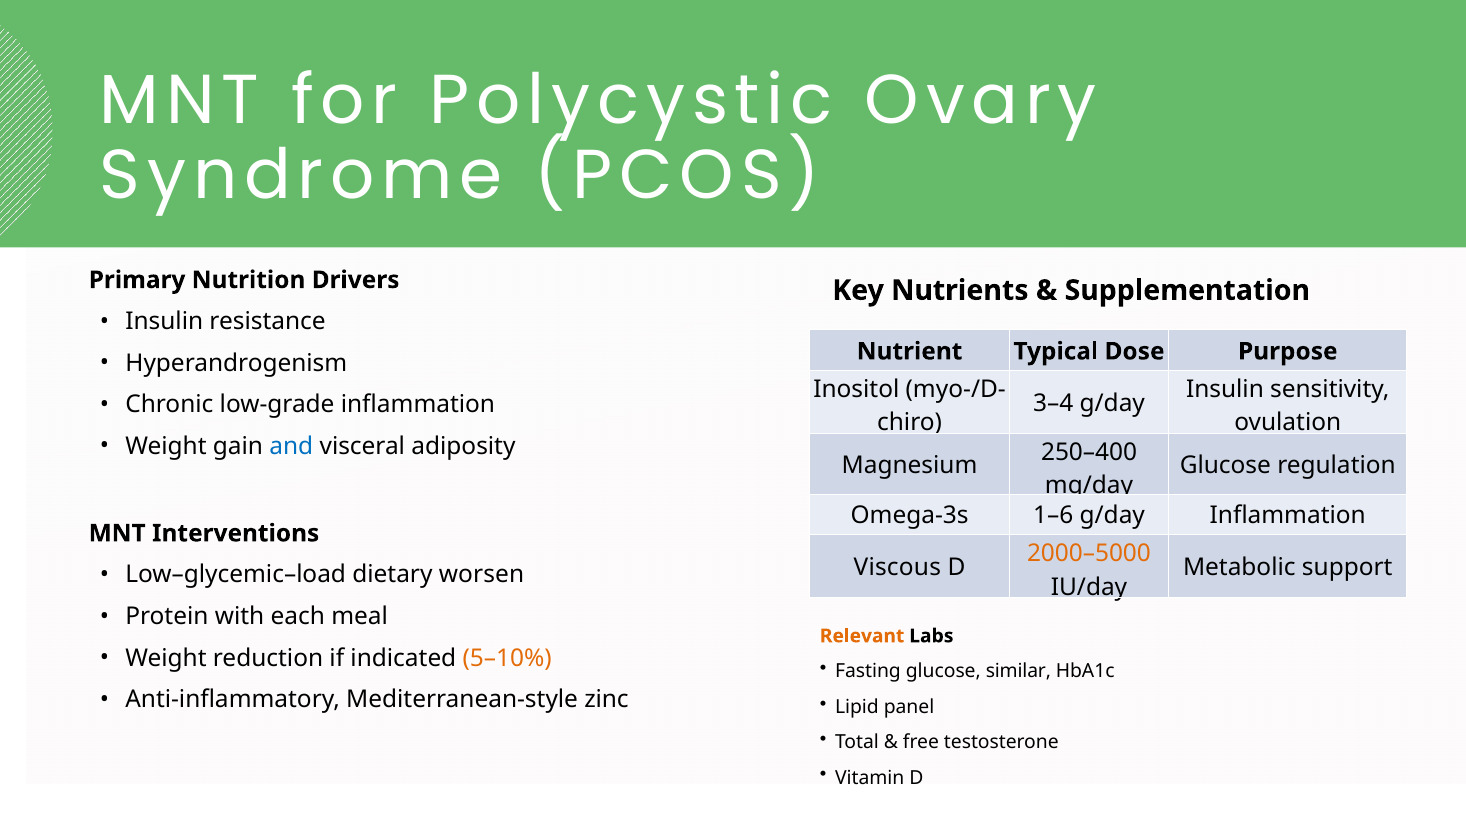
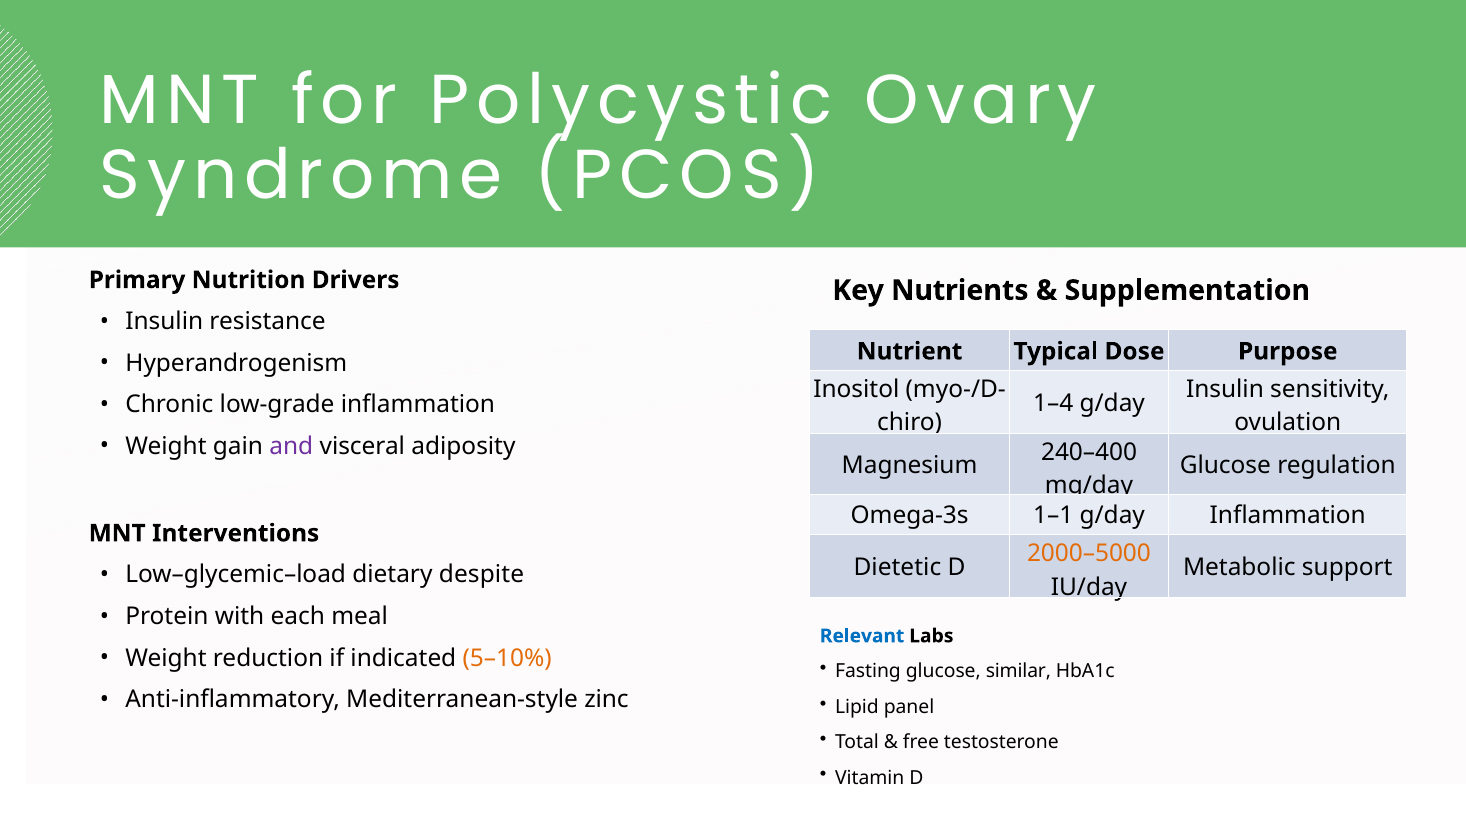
3–4: 3–4 -> 1–4 (1053, 403)
and colour: blue -> purple (291, 446)
250–400: 250–400 -> 240–400 (1089, 452)
1–6: 1–6 -> 1–1 (1053, 516)
Viscous: Viscous -> Dietetic (897, 567)
worsen: worsen -> despite (482, 575)
Relevant colour: orange -> blue (862, 636)
